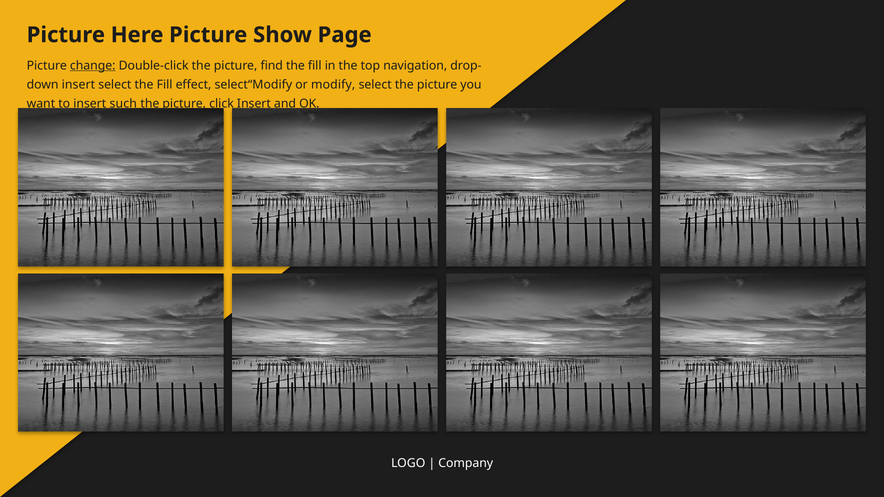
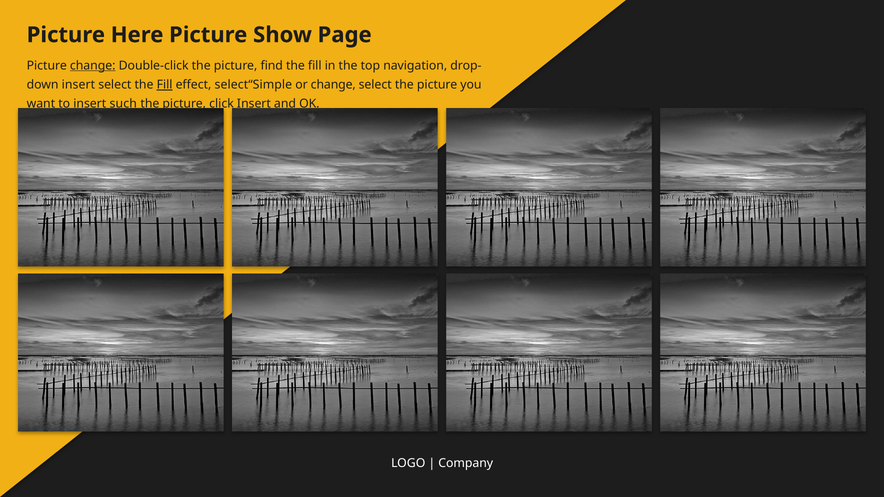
Fill underline: none -> present (165, 85)
select“Modify: select“Modify -> select“Simple (253, 85)
or modify: modify -> change (333, 85)
